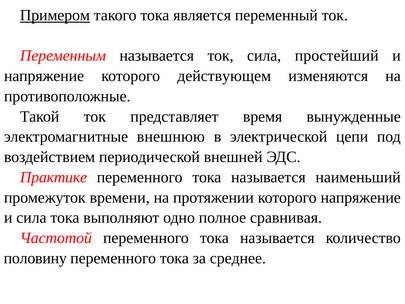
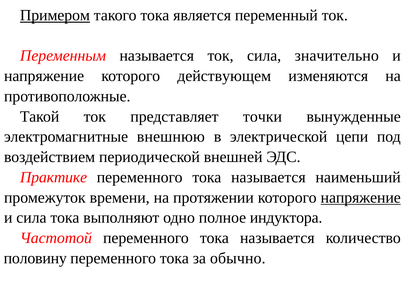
простейший: простейший -> значительно (337, 56)
время: время -> точки (262, 116)
напряжение underline: none -> present (361, 197)
сравнивая: сравнивая -> индуктора (286, 218)
среднее: среднее -> обычно (238, 258)
